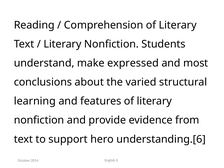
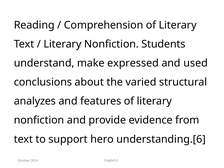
most: most -> used (196, 63)
learning: learning -> analyzes (35, 101)
